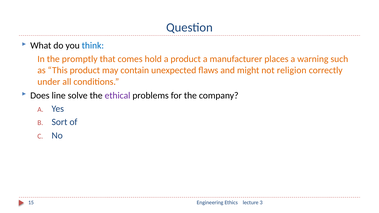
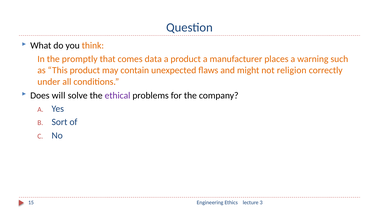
think colour: blue -> orange (93, 46)
hold: hold -> data (153, 59)
line: line -> will (59, 95)
